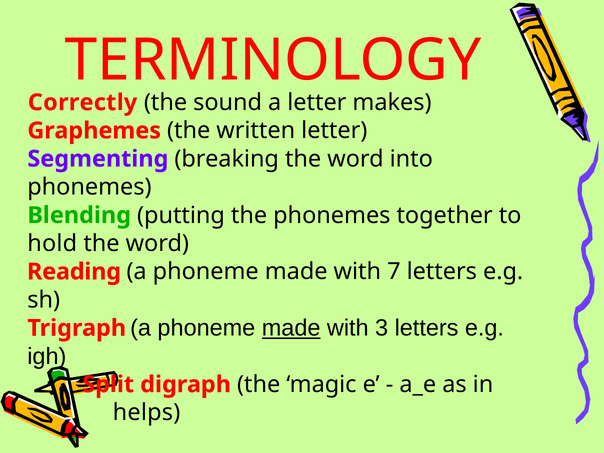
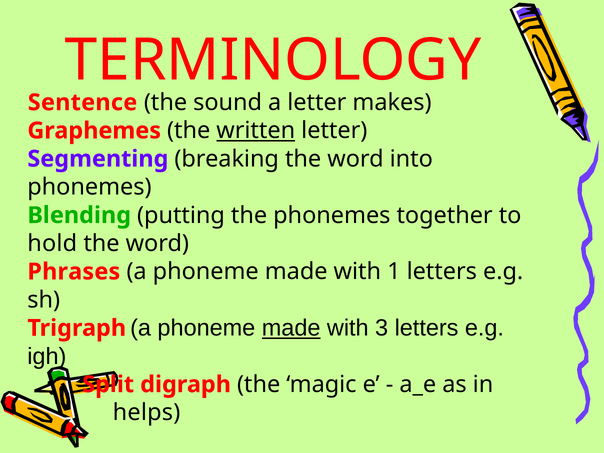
Correctly: Correctly -> Sentence (83, 102)
written underline: none -> present (256, 131)
Reading: Reading -> Phrases (74, 272)
7: 7 -> 1 (394, 272)
